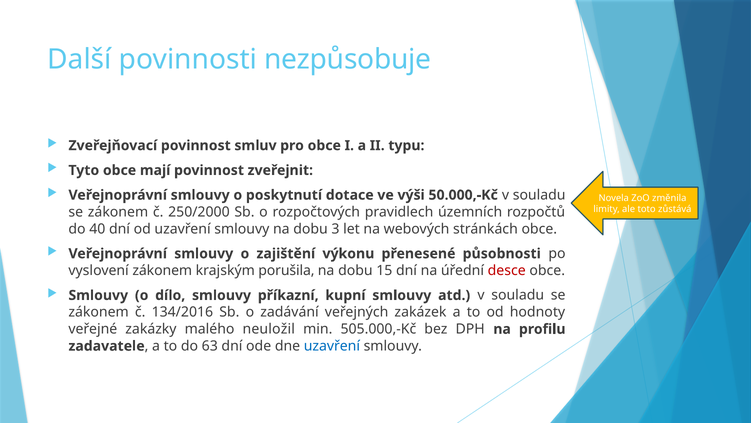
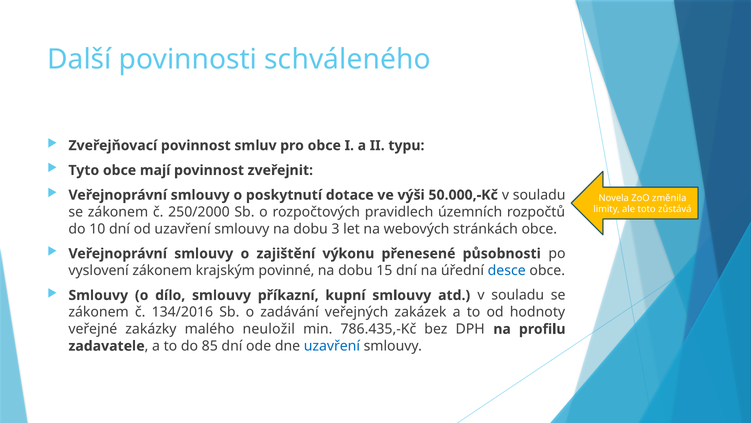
nezpůsobuje: nezpůsobuje -> schváleného (347, 59)
40: 40 -> 10 (97, 229)
porušila: porušila -> povinné (286, 270)
desce colour: red -> blue (507, 270)
505.000,-Kč: 505.000,-Kč -> 786.435,-Kč (378, 329)
63: 63 -> 85 (210, 346)
